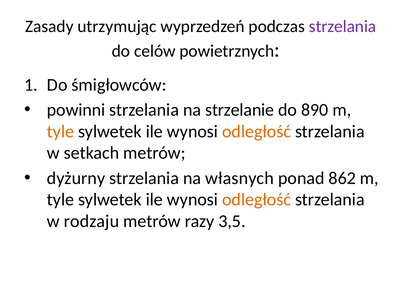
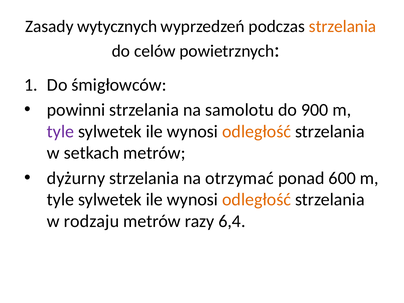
utrzymując: utrzymując -> wytycznych (117, 26)
strzelania colour: purple -> orange (343, 26)
strzelanie: strzelanie -> samolotu (240, 110)
890: 890 -> 900 (315, 110)
tyle colour: orange -> purple (61, 131)
własnych: własnych -> otrzymać (239, 178)
862: 862 -> 600 (342, 178)
3,5: 3,5 -> 6,4 (232, 221)
